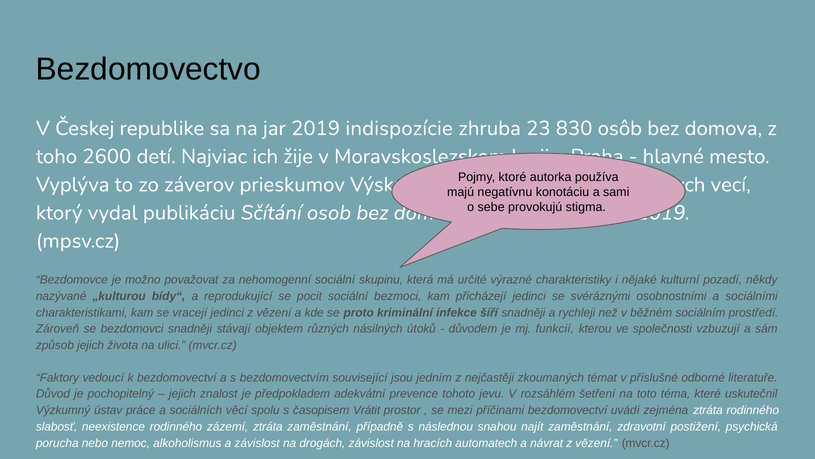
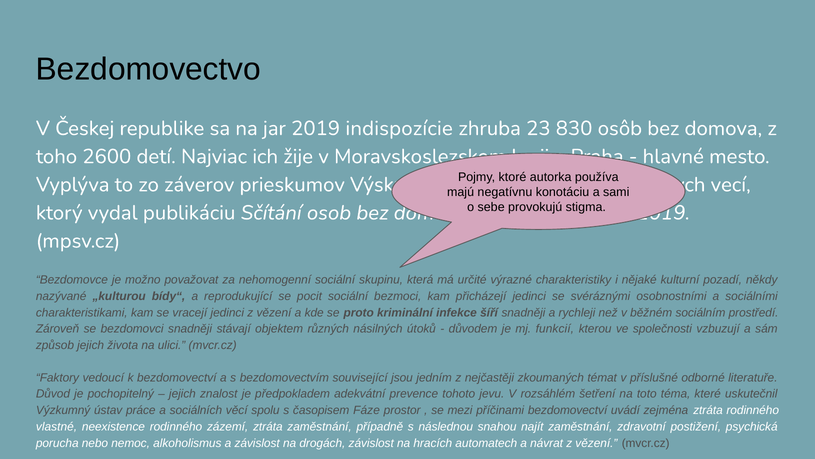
Vrátit: Vrátit -> Fáze (367, 410)
slabosť: slabosť -> vlastné (57, 426)
